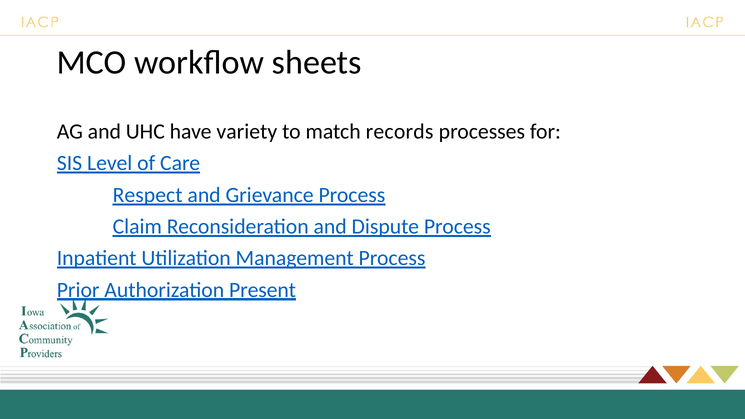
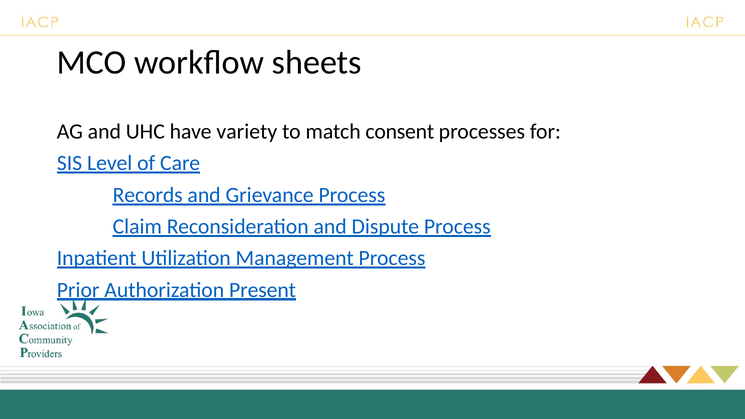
records: records -> consent (400, 132)
Respect: Respect -> Records (148, 195)
